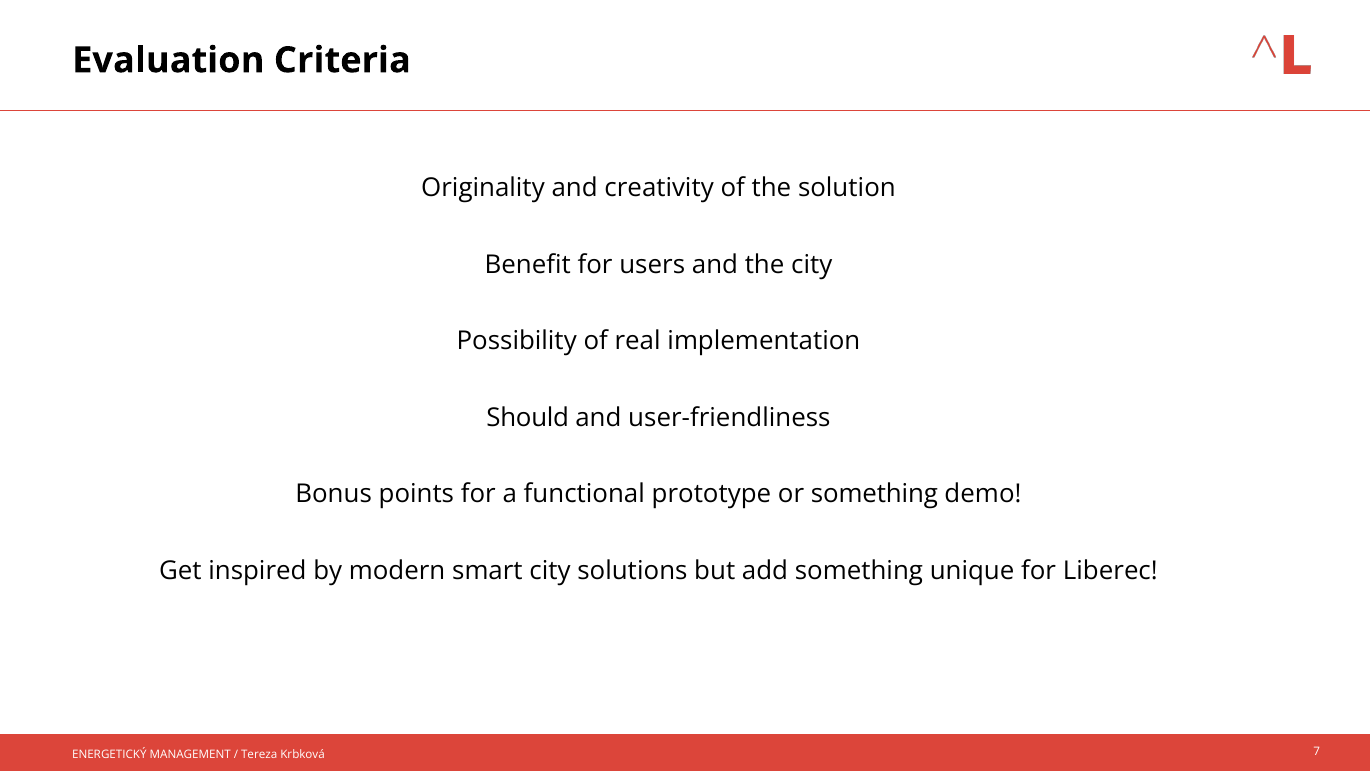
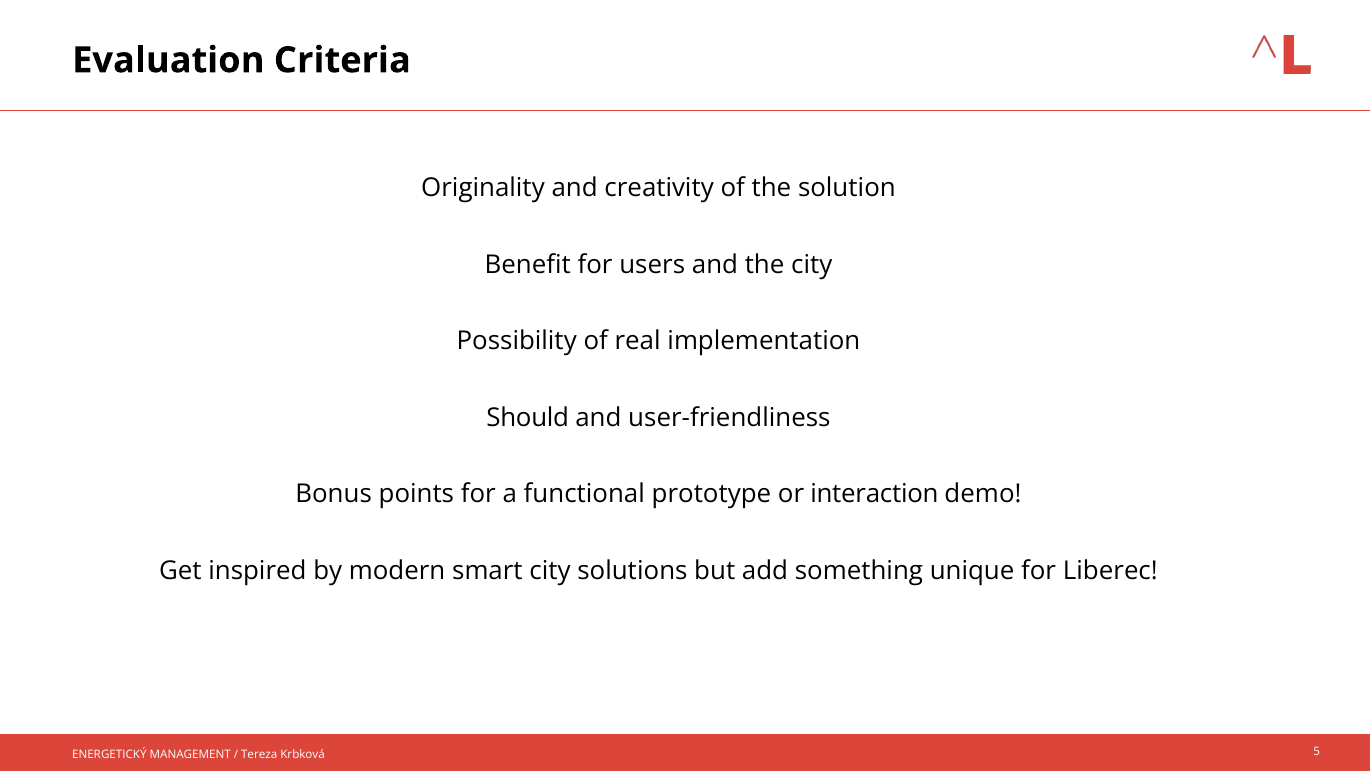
or something: something -> interaction (874, 494)
7: 7 -> 5 (1317, 751)
